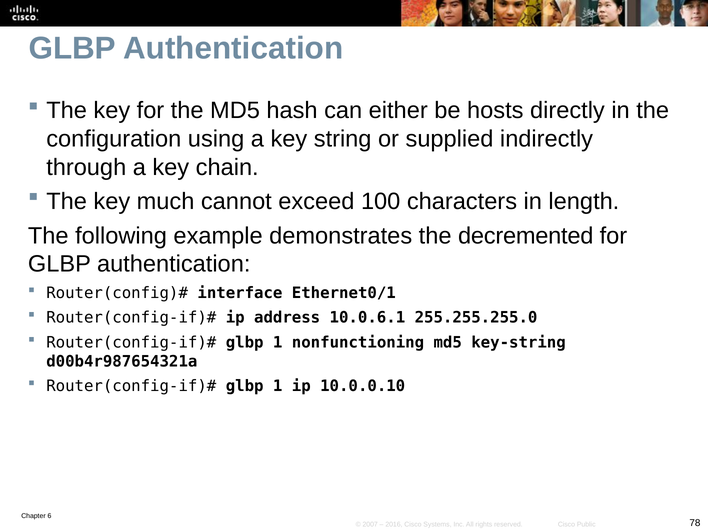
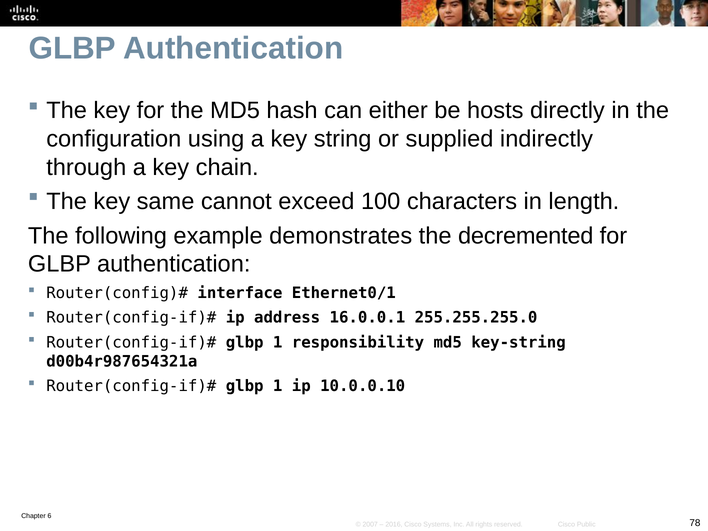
much: much -> same (166, 201)
10.0.6.1: 10.0.6.1 -> 16.0.0.1 (367, 318)
nonfunctioning: nonfunctioning -> responsibility (358, 343)
